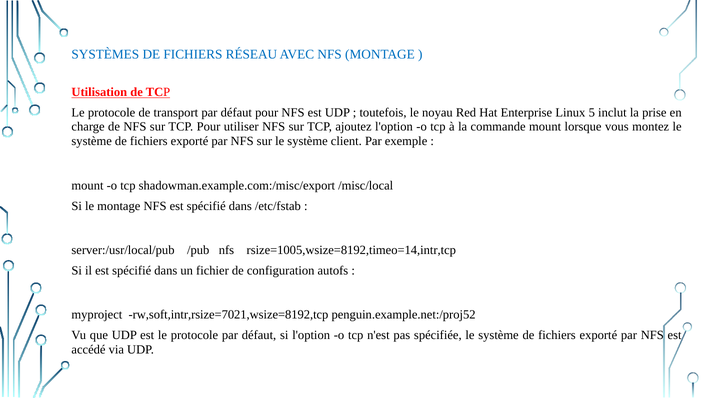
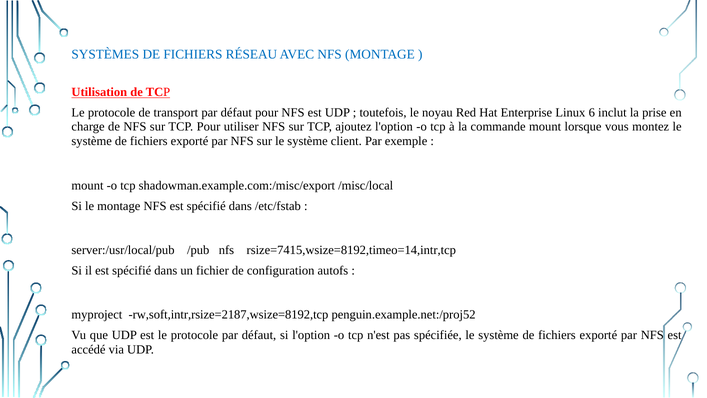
5: 5 -> 6 (592, 112)
rsize=1005,wsize=8192,timeo=14,intr,tcp: rsize=1005,wsize=8192,timeo=14,intr,tcp -> rsize=7415,wsize=8192,timeo=14,intr,tcp (351, 250)
rw,soft,intr,rsize=7021,wsize=8192,tcp: rw,soft,intr,rsize=7021,wsize=8192,tcp -> rw,soft,intr,rsize=2187,wsize=8192,tcp (228, 315)
